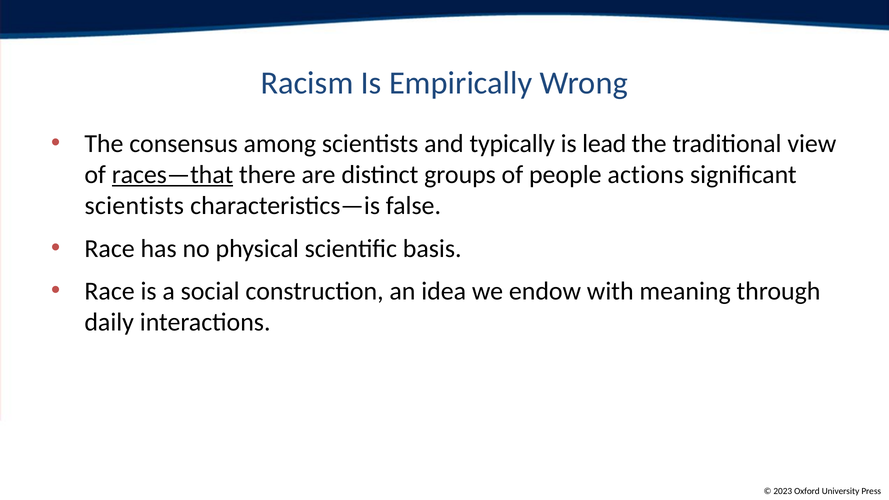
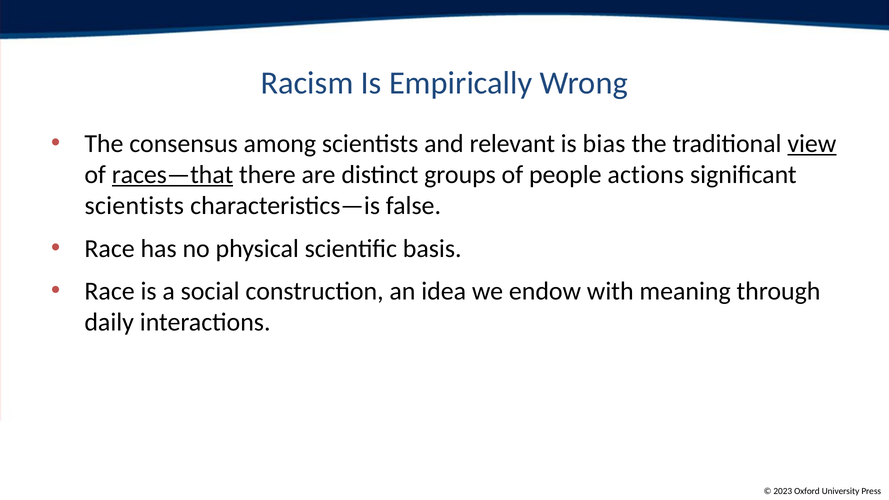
typically: typically -> relevant (512, 144)
lead: lead -> bias (604, 144)
view underline: none -> present (812, 144)
